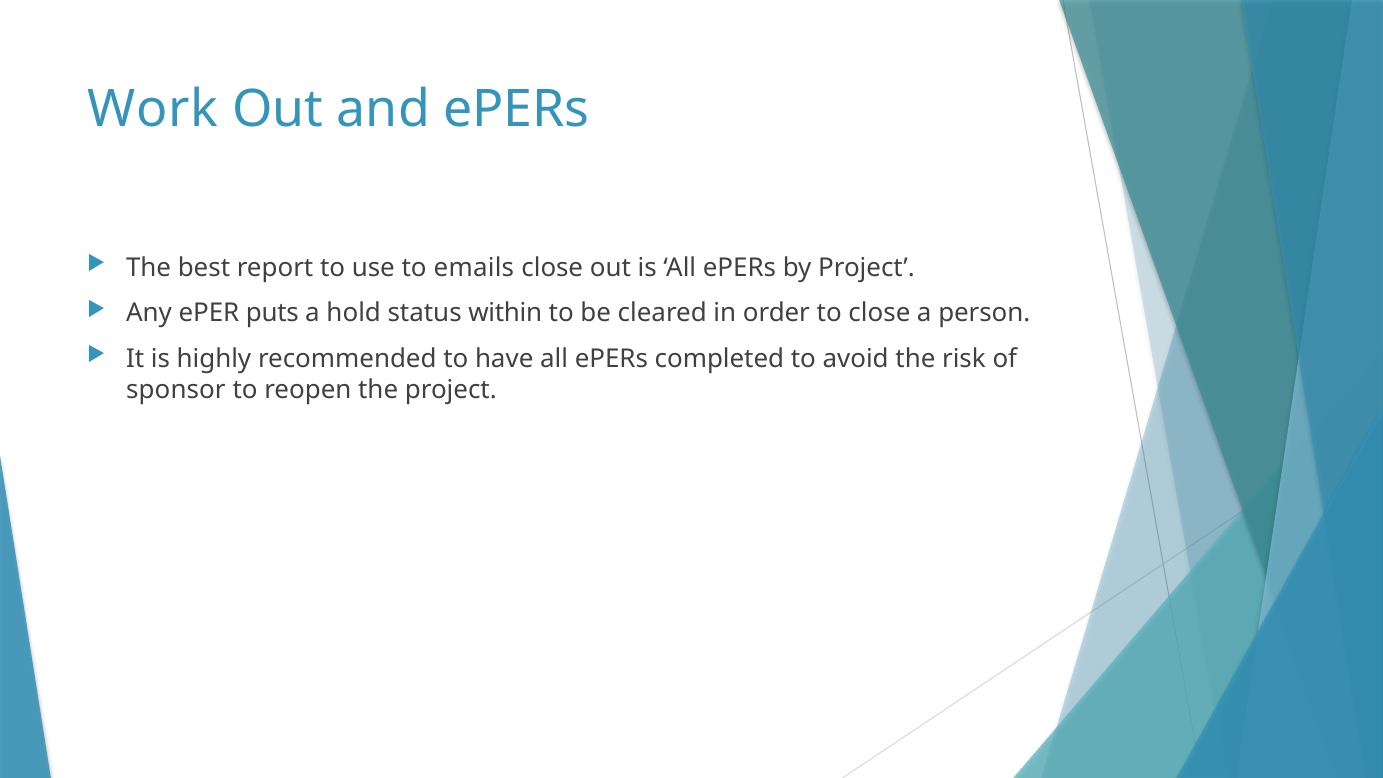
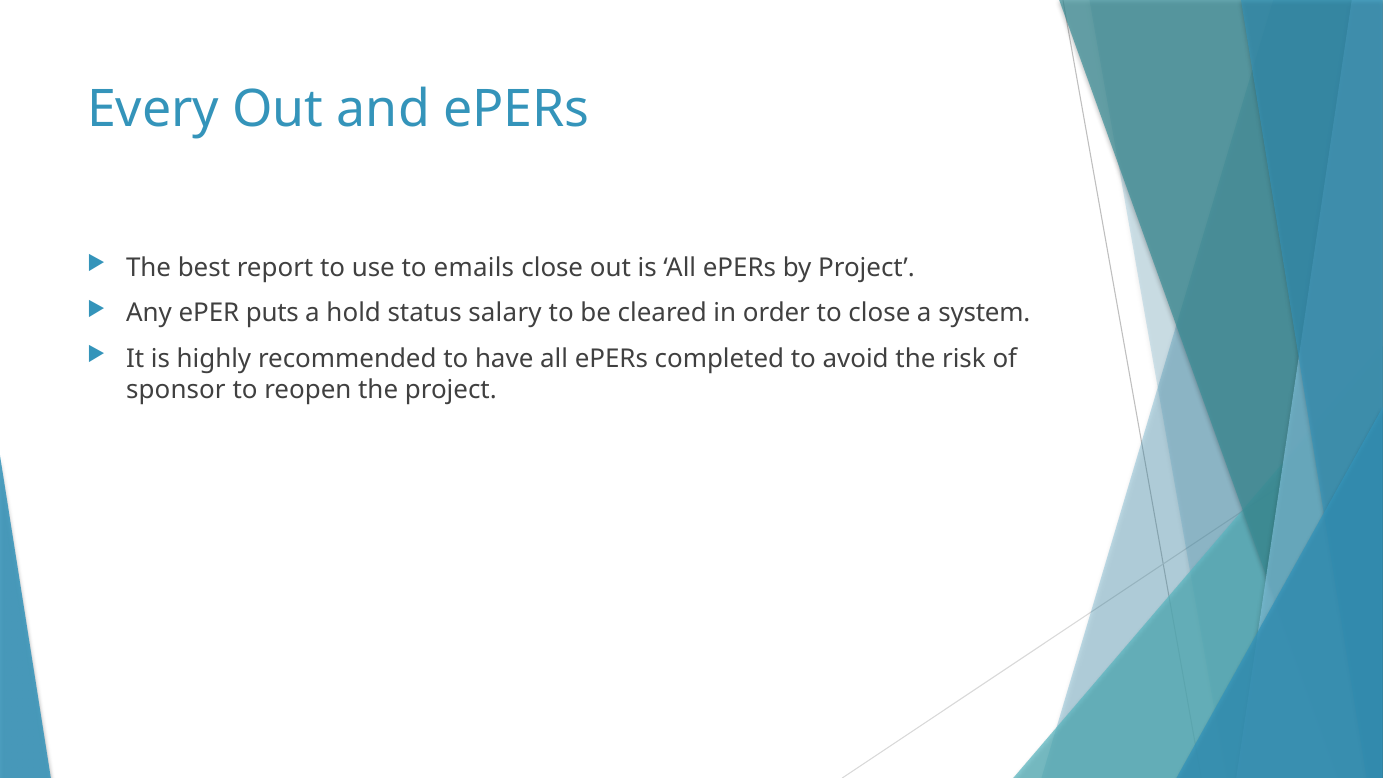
Work: Work -> Every (153, 109)
within: within -> salary (505, 313)
person: person -> system (984, 313)
